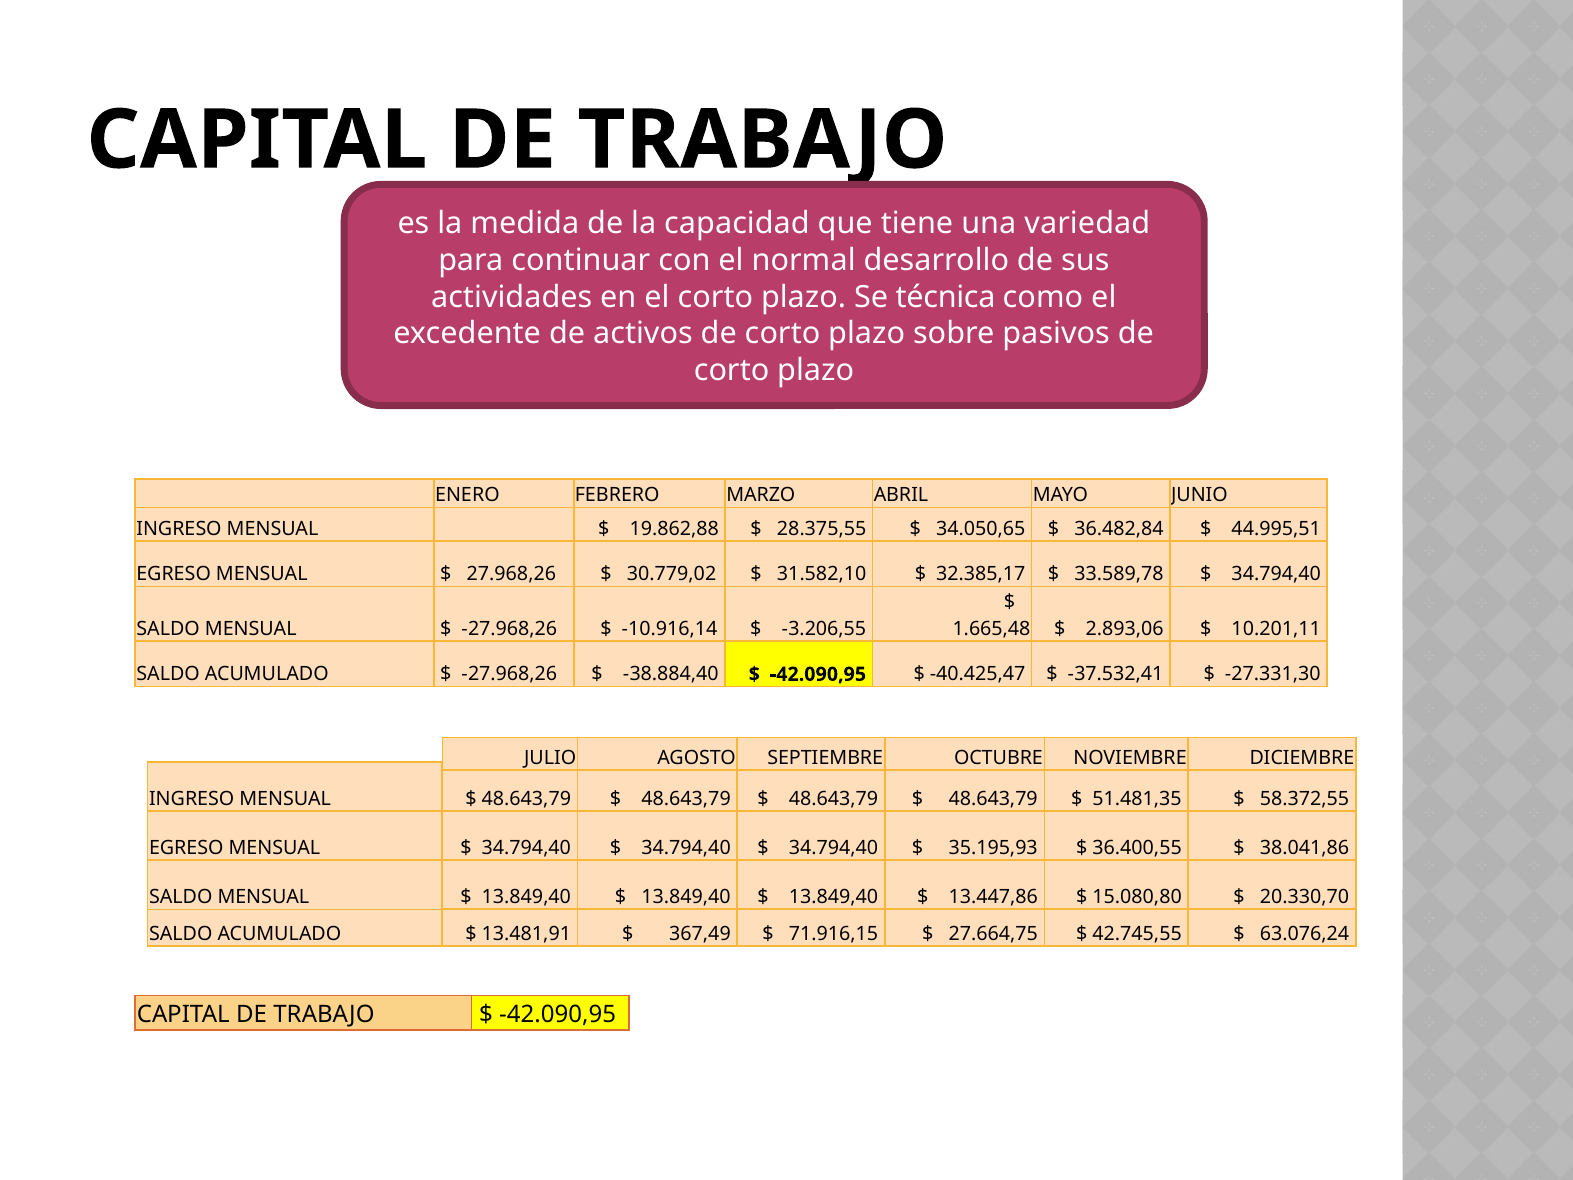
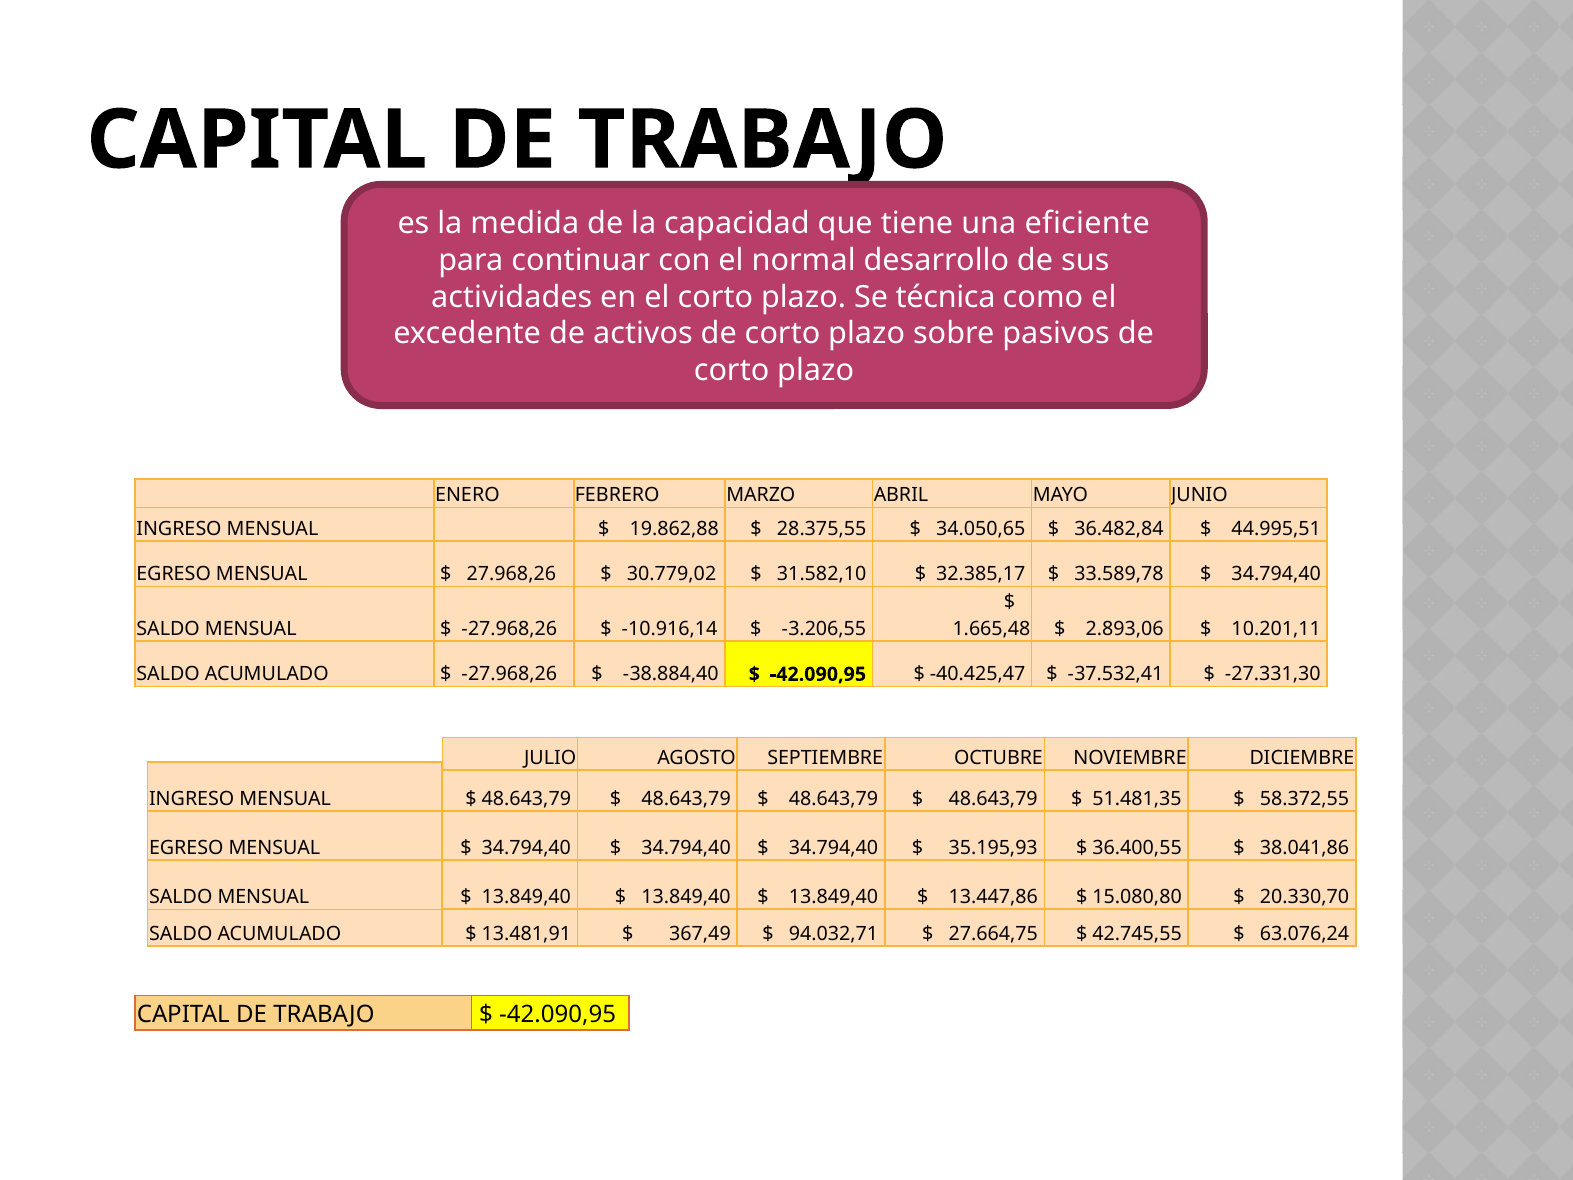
variedad: variedad -> eficiente (1087, 224)
71.916,15: 71.916,15 -> 94.032,71 (833, 934)
